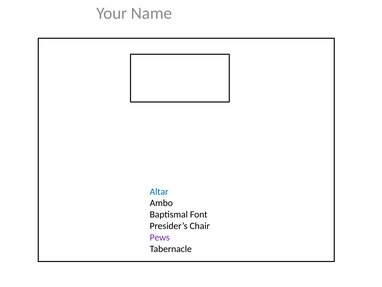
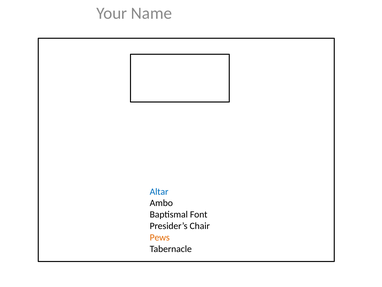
Pews colour: purple -> orange (160, 237)
